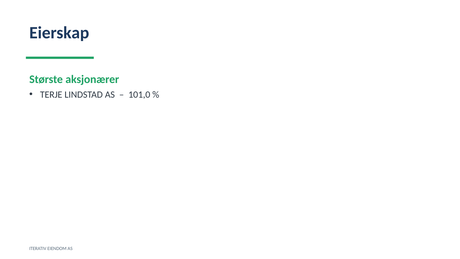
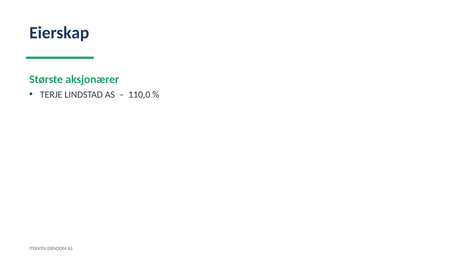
101,0: 101,0 -> 110,0 (139, 95)
